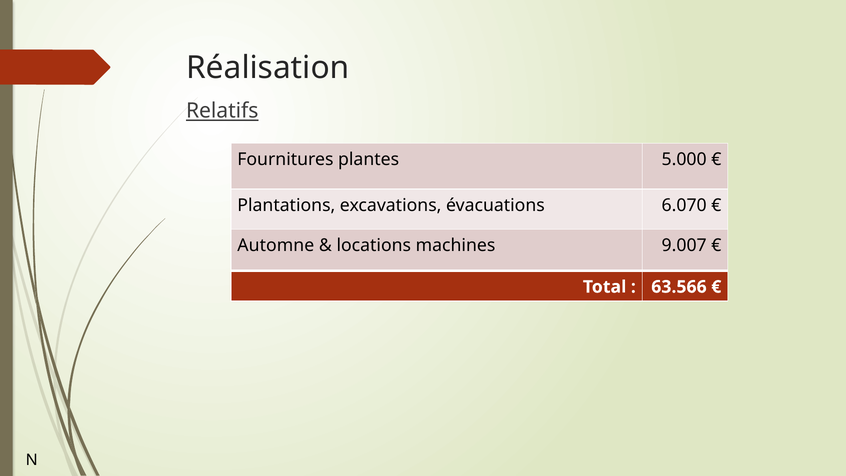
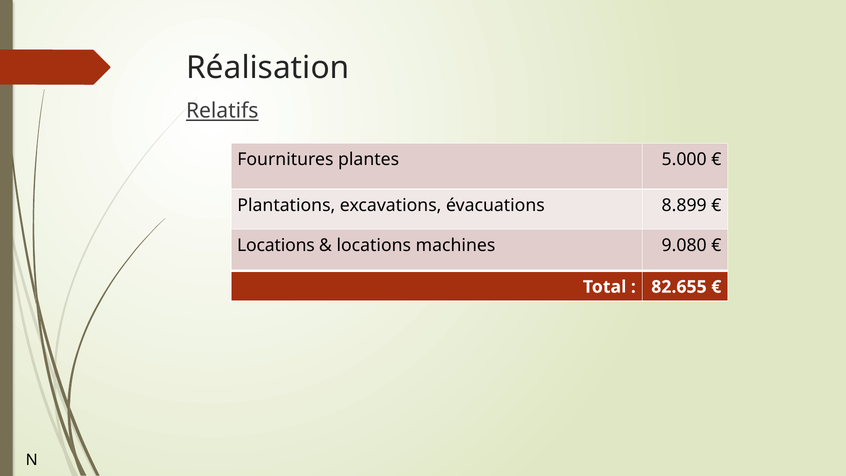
6.070: 6.070 -> 8.899 (684, 205)
Automne: Automne -> Locations (276, 246)
9.007: 9.007 -> 9.080 (684, 246)
63.566: 63.566 -> 82.655 (679, 287)
